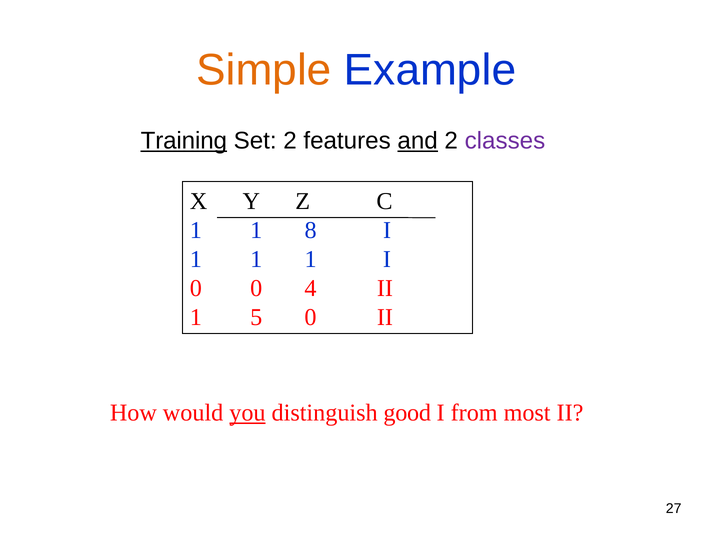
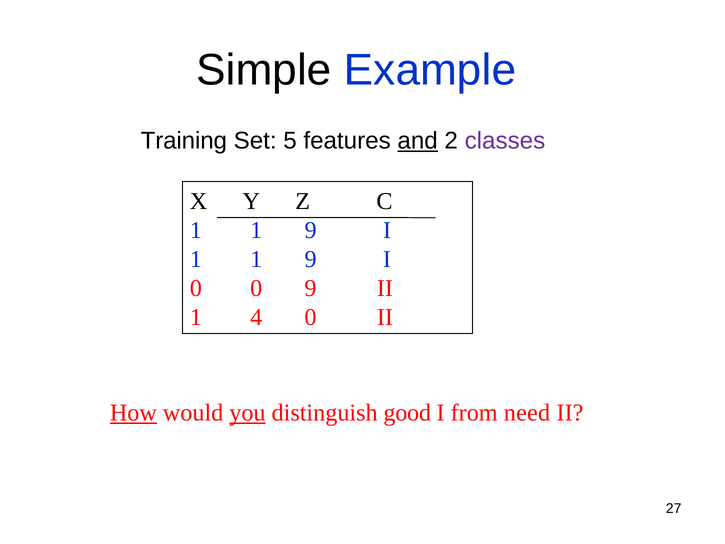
Simple colour: orange -> black (264, 70)
Training underline: present -> none (184, 141)
Set 2: 2 -> 5 (290, 141)
8: 8 -> 9 (311, 230)
1: 1 -> 9 (311, 259)
0 4: 4 -> 9 (311, 288)
5: 5 -> 4 (256, 317)
How underline: none -> present (133, 412)
most: most -> need (527, 412)
